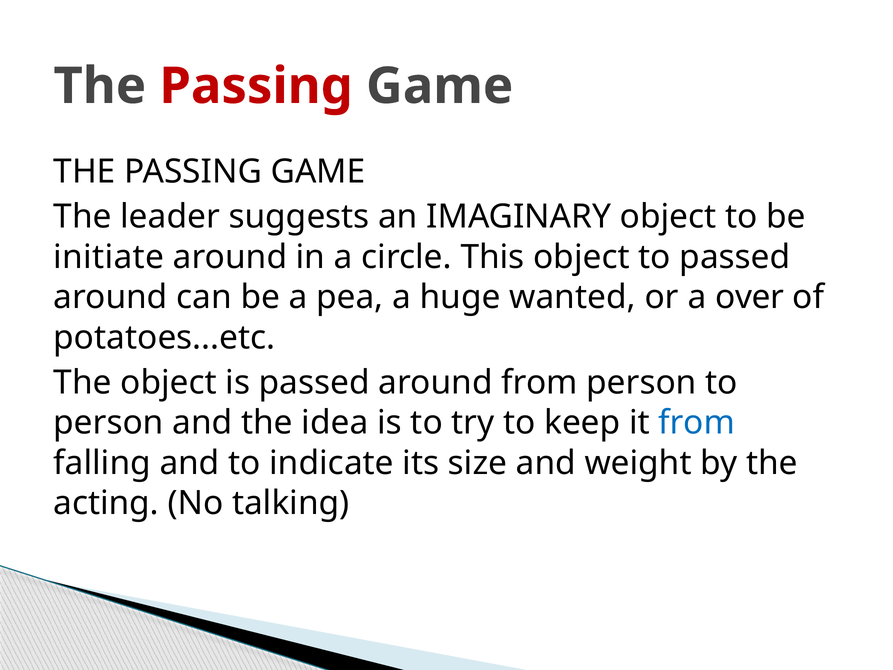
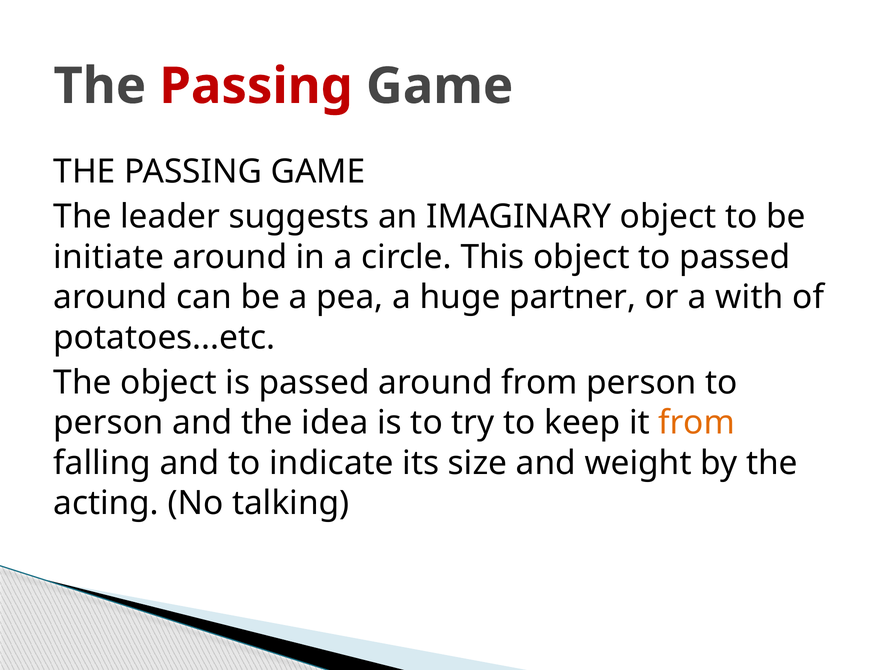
wanted: wanted -> partner (573, 297)
over: over -> with (749, 297)
from colour: blue -> orange (697, 423)
